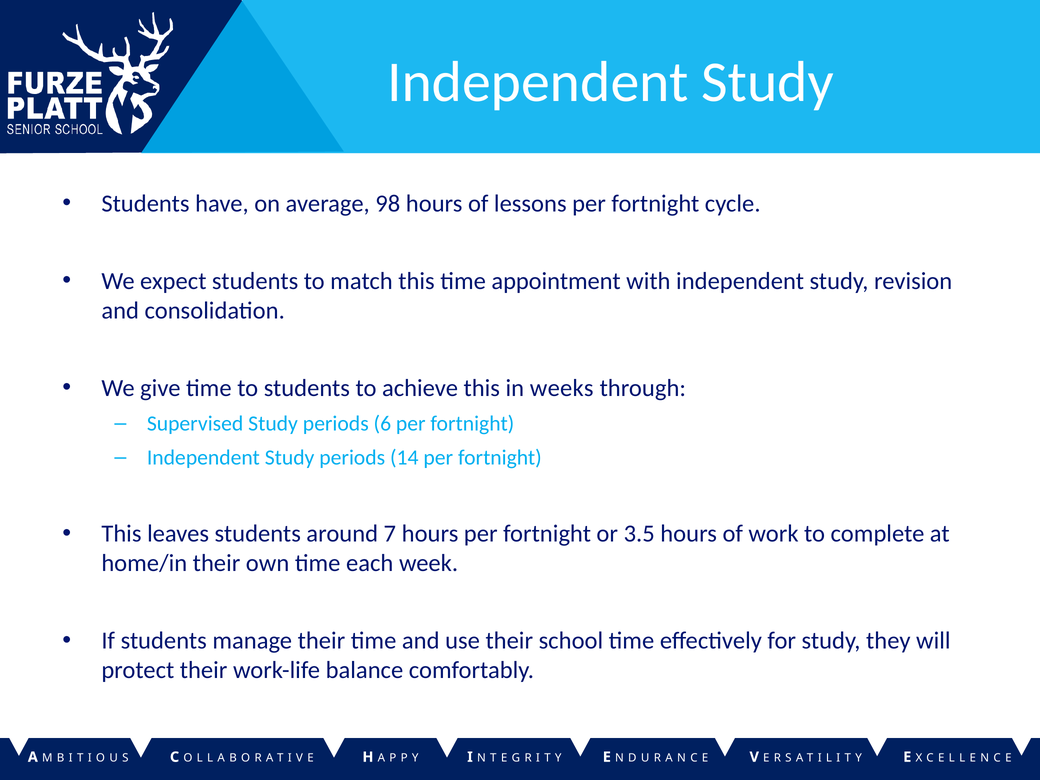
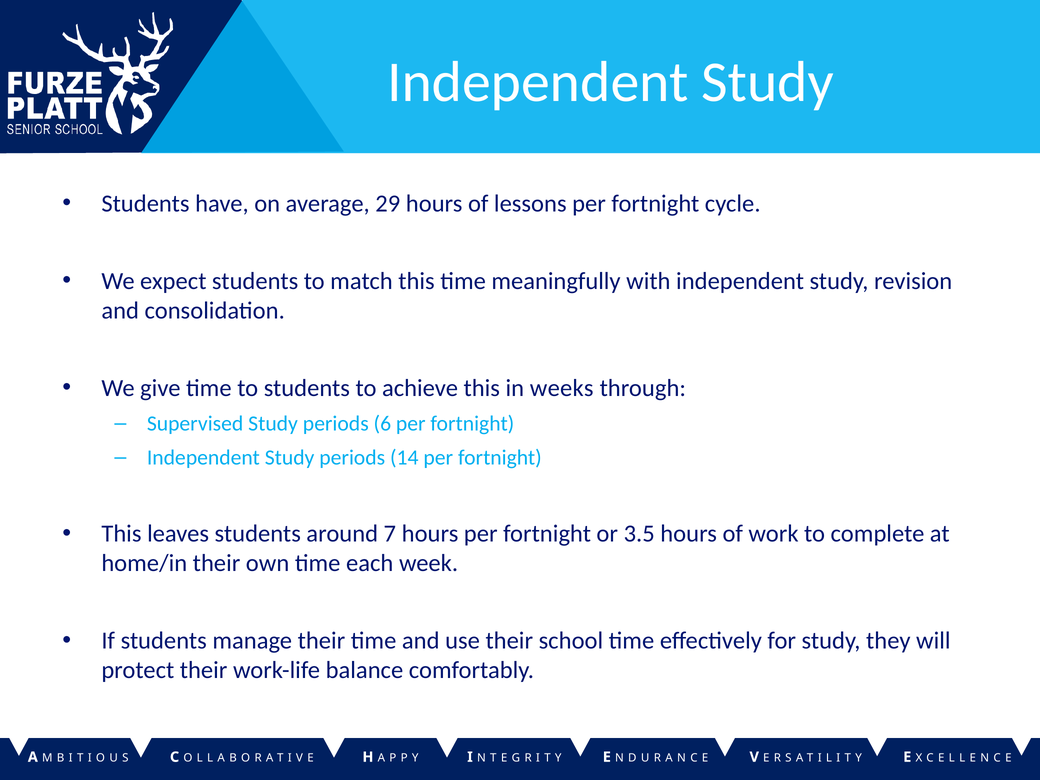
98: 98 -> 29 (388, 204)
appointment: appointment -> meaningfully (556, 281)
